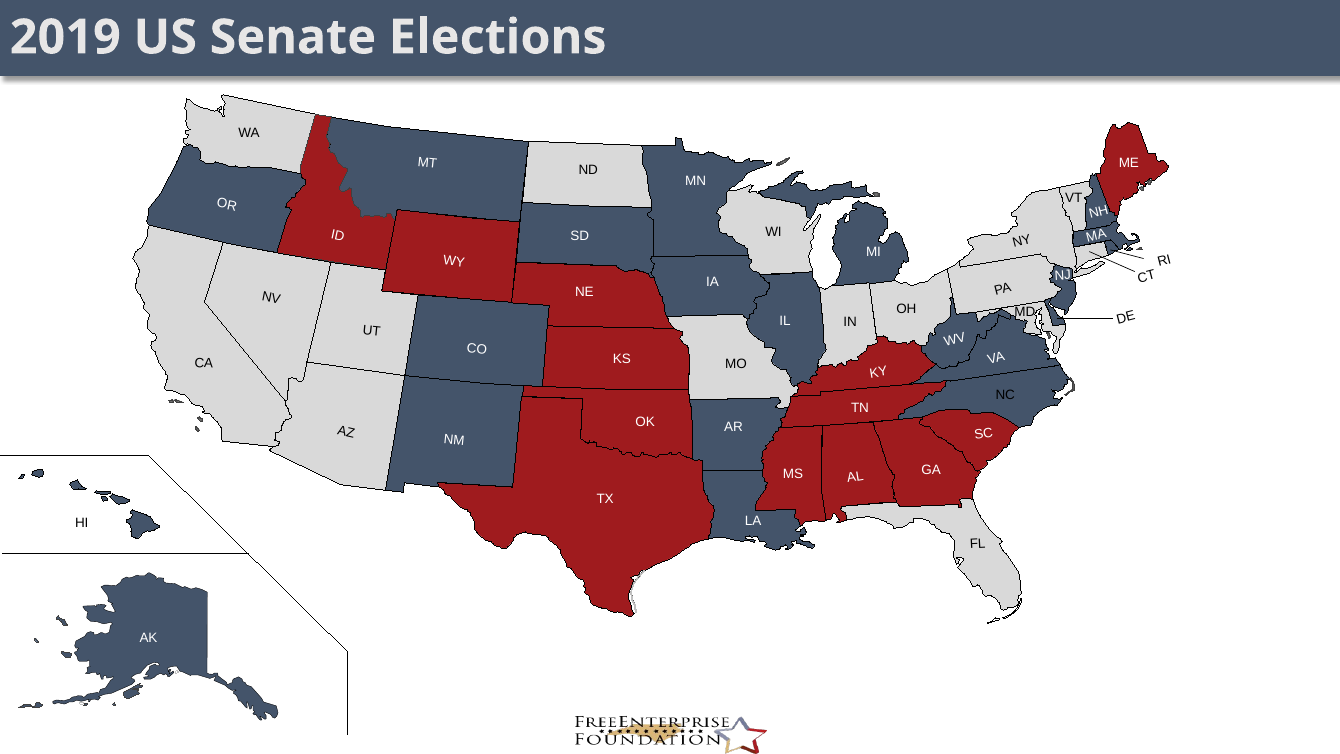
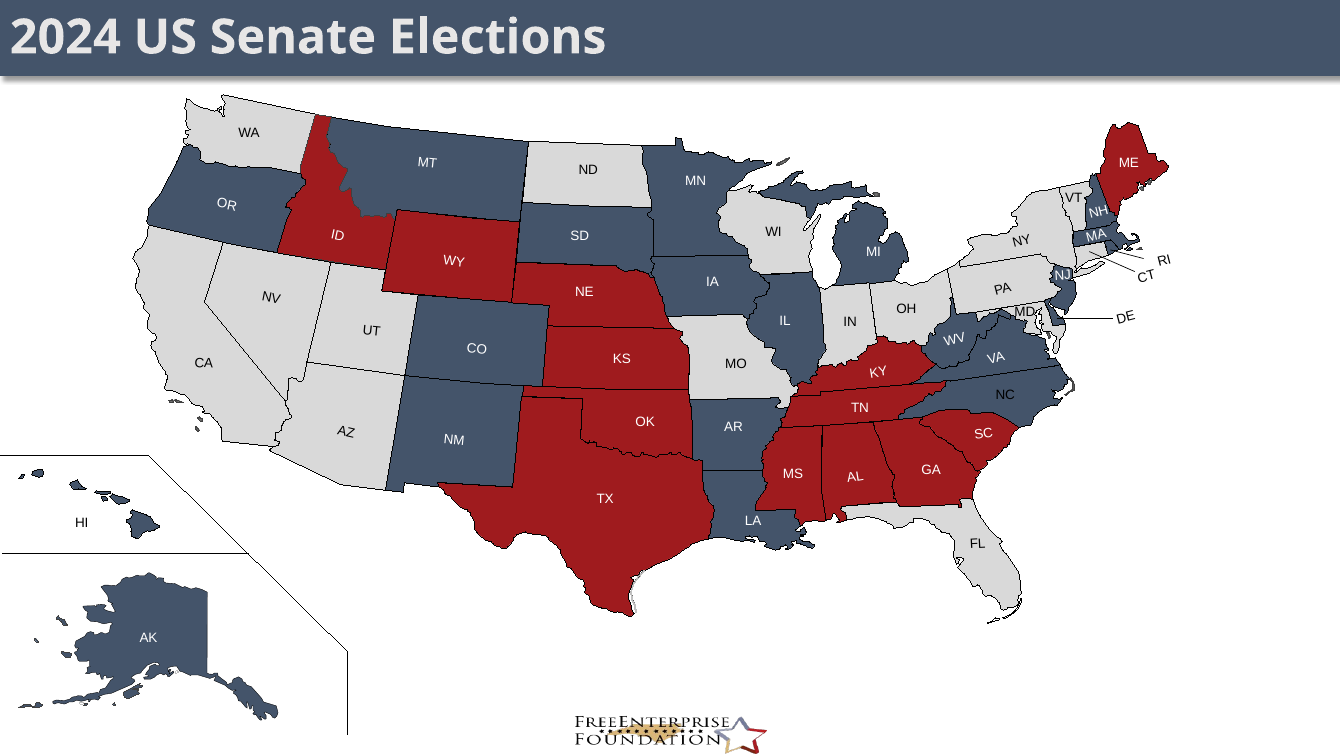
2019: 2019 -> 2024 (65, 37)
